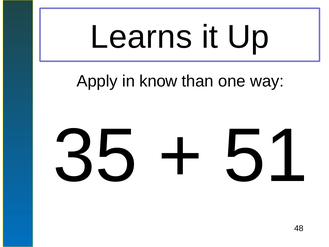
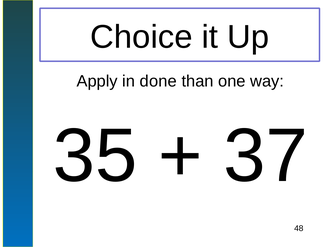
Learns: Learns -> Choice (141, 37)
know: know -> done (158, 81)
51: 51 -> 37 (266, 156)
